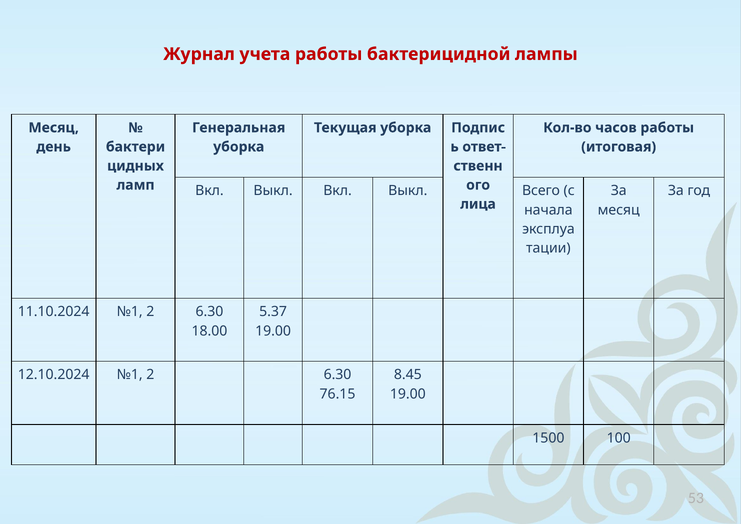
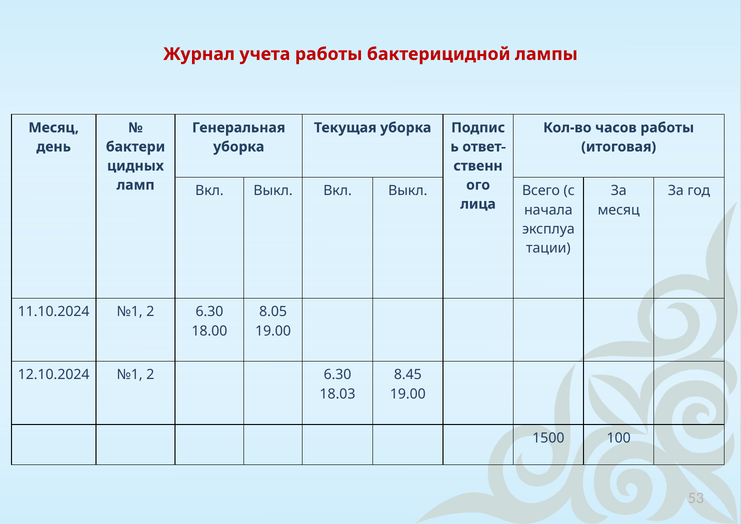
5.37: 5.37 -> 8.05 (273, 312)
76.15: 76.15 -> 18.03 (338, 394)
